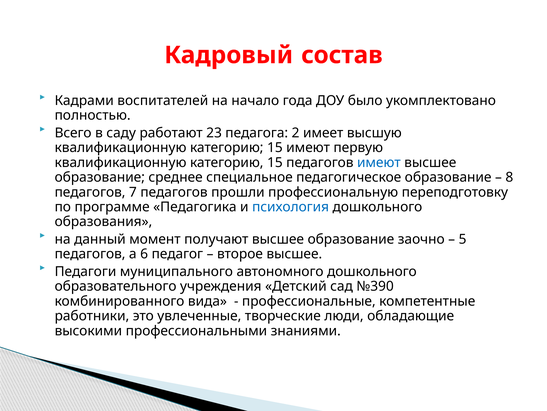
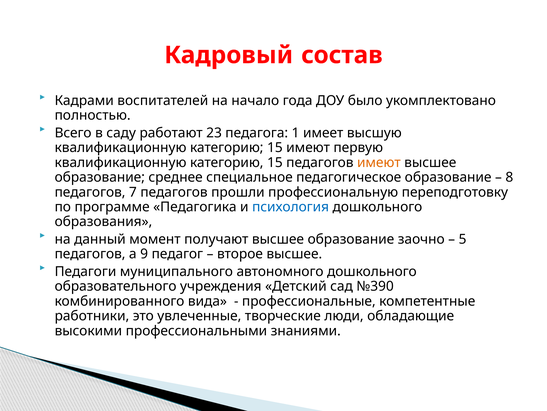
2: 2 -> 1 (296, 133)
имеют colour: blue -> orange (379, 162)
6: 6 -> 9 (144, 254)
